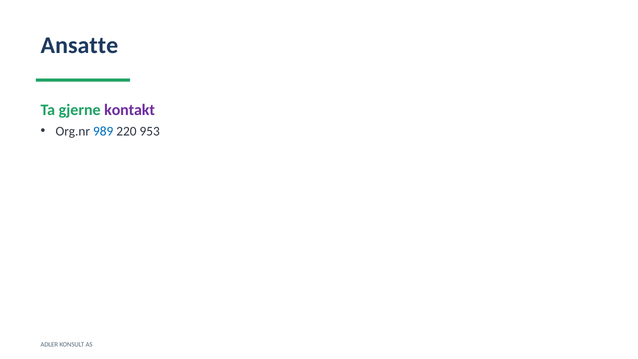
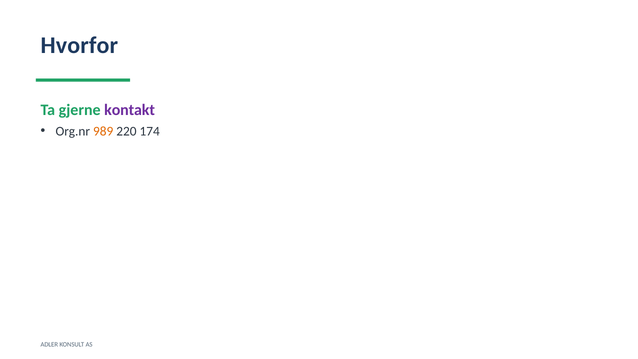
Ansatte: Ansatte -> Hvorfor (79, 46)
989 colour: blue -> orange (103, 131)
953: 953 -> 174 (150, 131)
